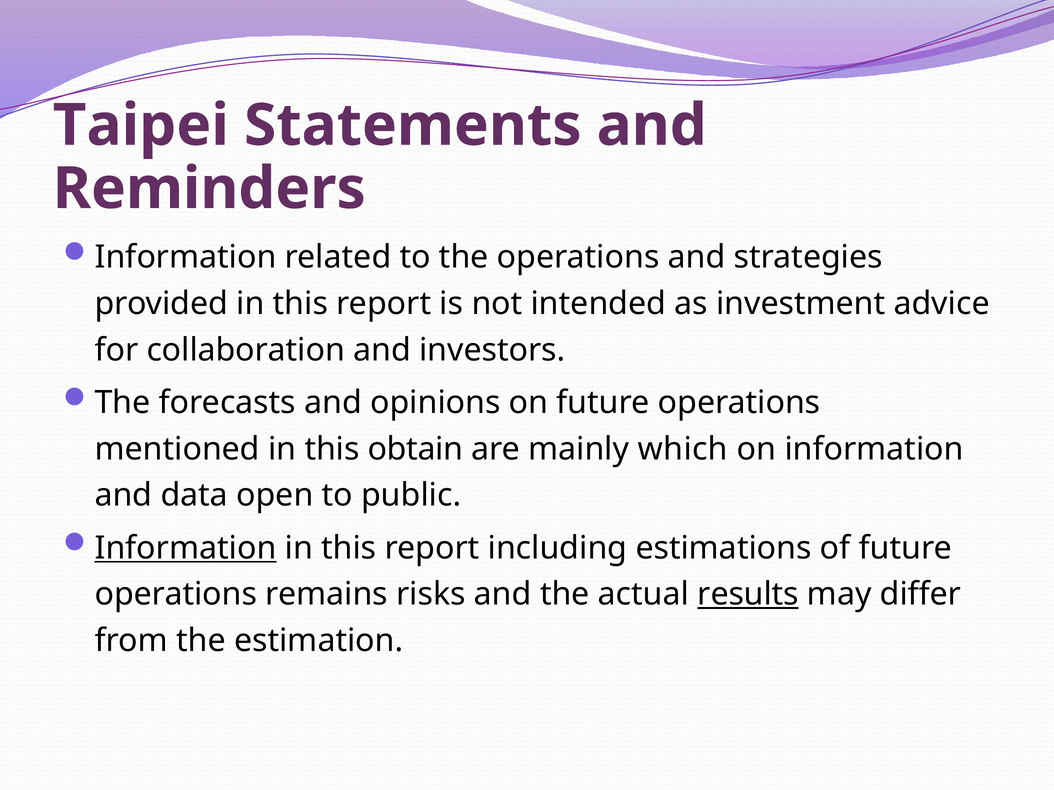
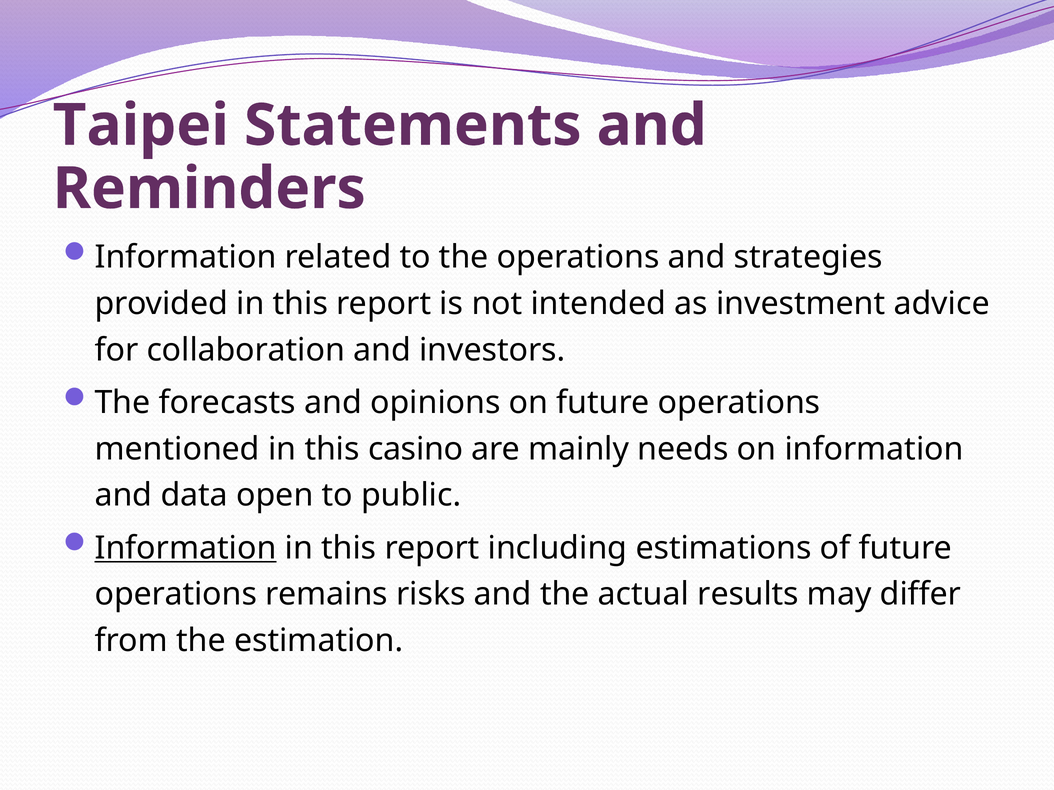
obtain: obtain -> casino (416, 449)
which: which -> needs (683, 449)
results underline: present -> none (748, 595)
